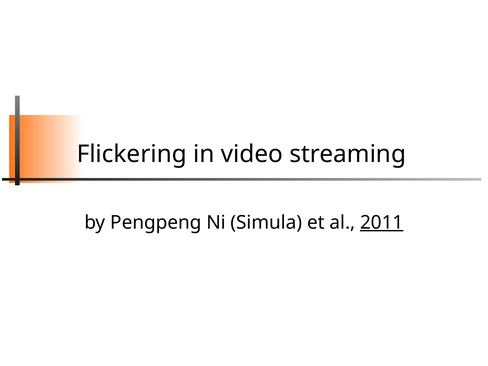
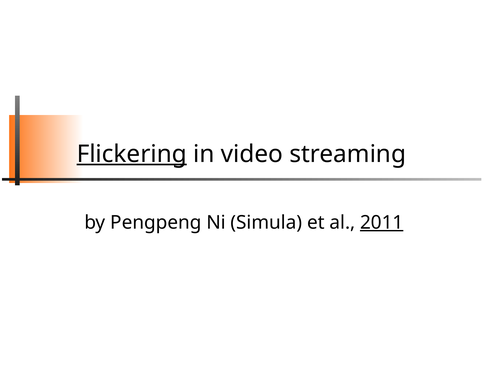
Flickering underline: none -> present (132, 154)
